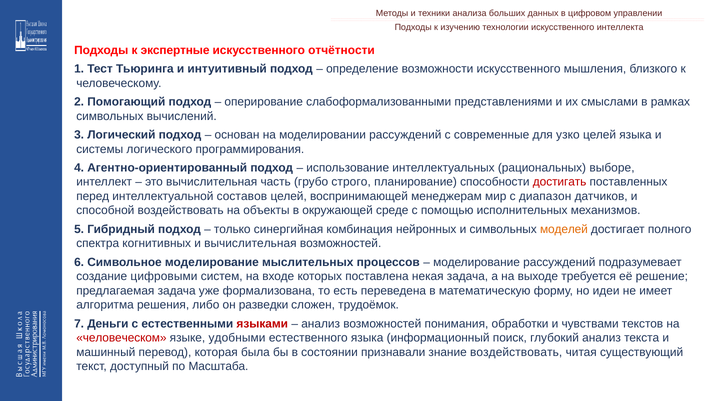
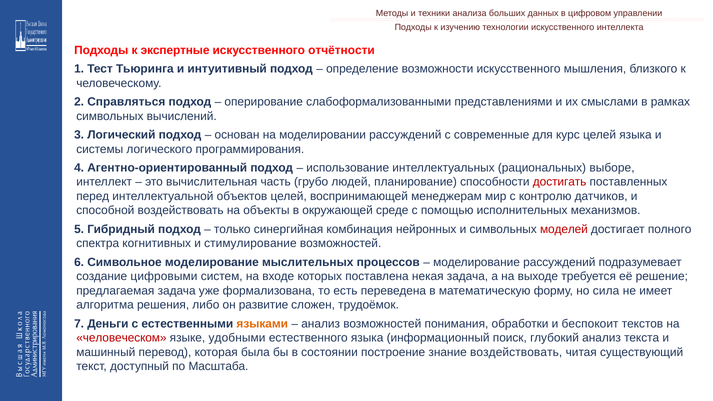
Помогающий: Помогающий -> Справляться (126, 102)
узко: узко -> курс (568, 135)
строго: строго -> людей (351, 182)
составов: составов -> объектов (242, 196)
диапазон: диапазон -> контролю (545, 196)
моделей colour: orange -> red (564, 229)
и вычислительная: вычислительная -> стимулирование (250, 244)
идеи: идеи -> сила (606, 291)
разведки: разведки -> развитие (264, 305)
языками colour: red -> orange (262, 324)
чувствами: чувствами -> беспокоит (590, 324)
признавали: признавали -> построение (393, 352)
